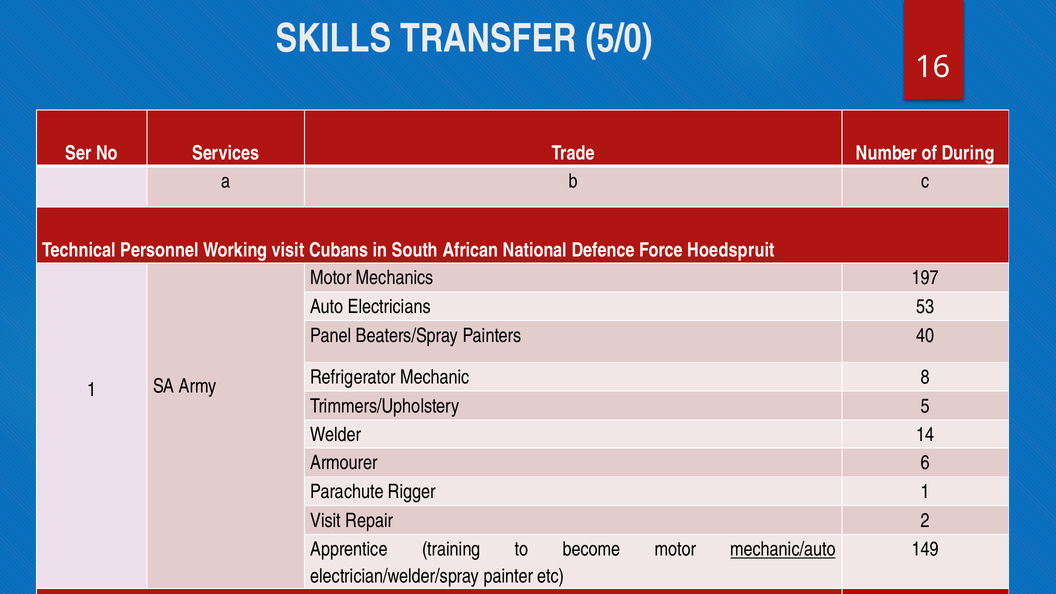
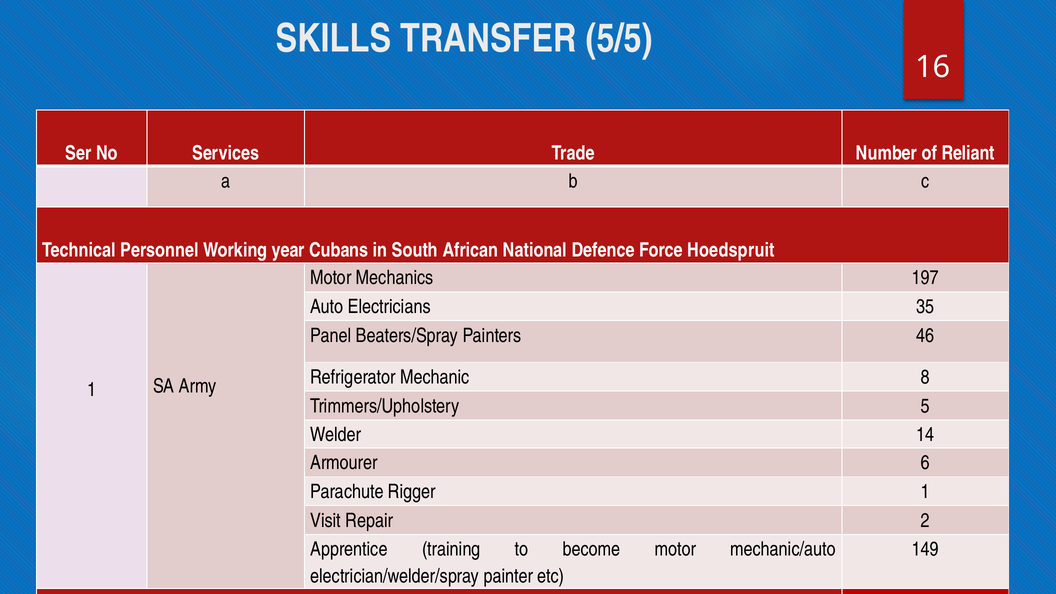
5/0: 5/0 -> 5/5 (619, 39)
During: During -> Reliant (968, 153)
Working visit: visit -> year (288, 250)
53: 53 -> 35 (925, 307)
40: 40 -> 46 (925, 336)
mechanic/auto underline: present -> none (783, 549)
